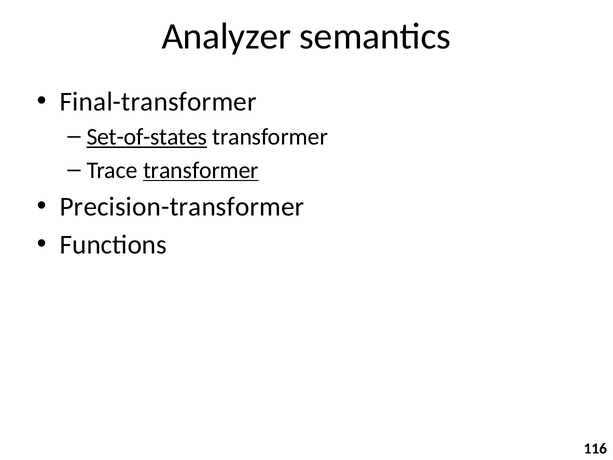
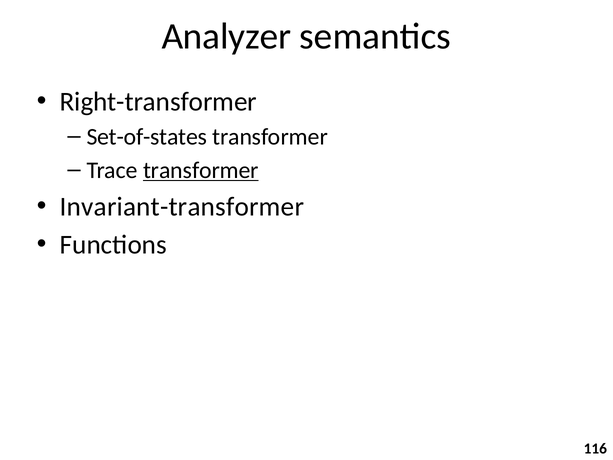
Final-transformer: Final-transformer -> Right-transformer (158, 102)
Set-of-states underline: present -> none (147, 137)
Precision-transformer: Precision-transformer -> Invariant-transformer (182, 207)
